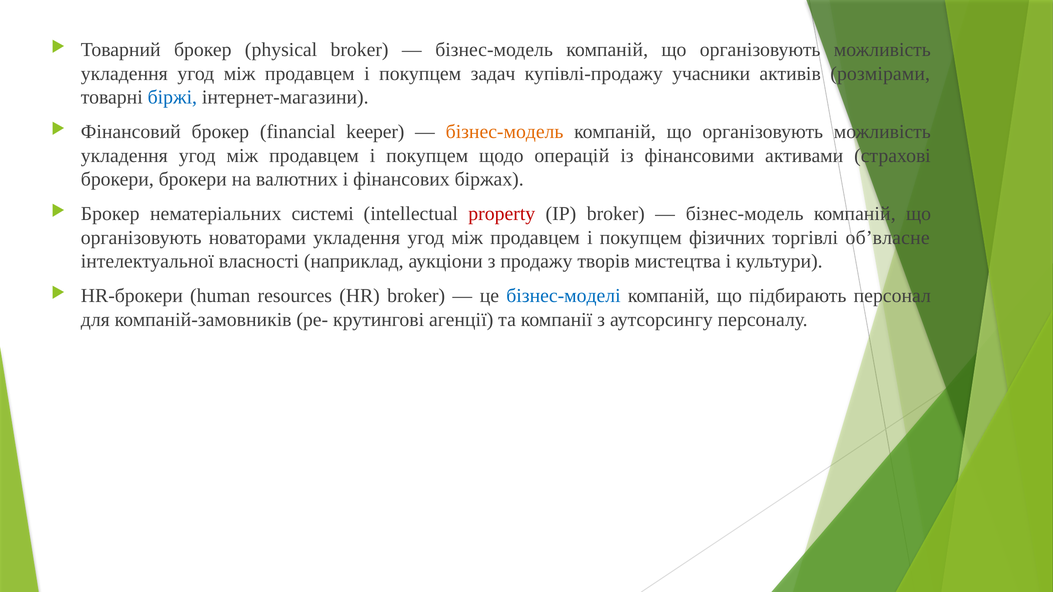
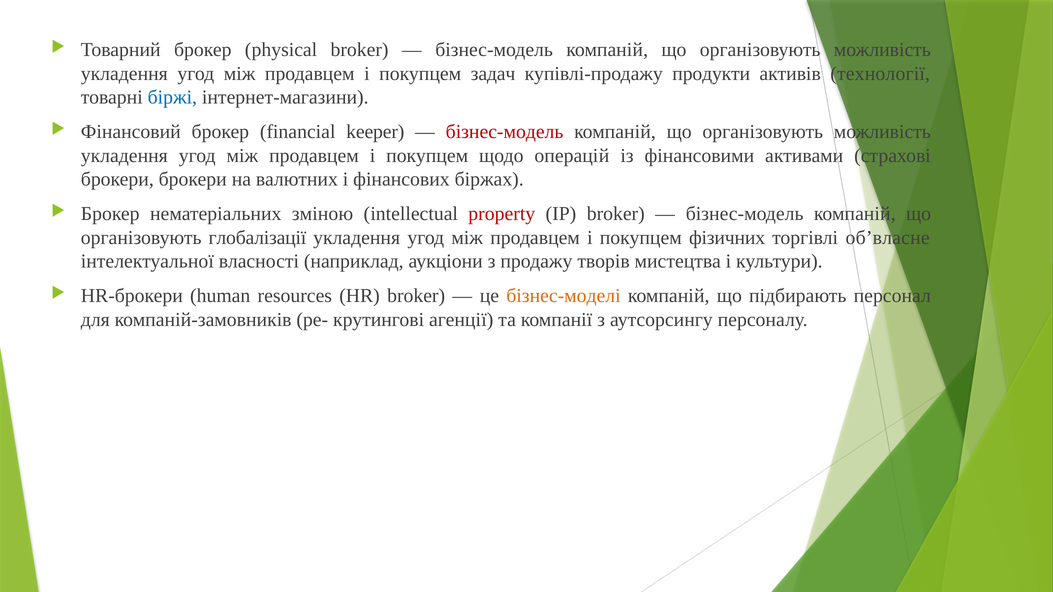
учасники: учасники -> продукти (711, 74)
розмірами: розмірами -> технології (880, 74)
бізнес-модель colour: orange -> red (505, 132)
системі: системі -> зміною (322, 214)
новаторами: новаторами -> глобалізації (257, 238)
бізнес-моделі colour: blue -> orange (564, 296)
